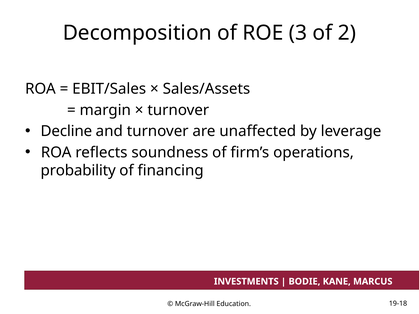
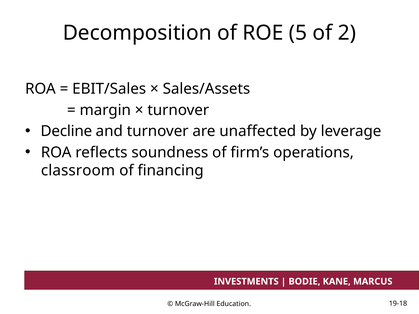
3: 3 -> 5 (298, 33)
probability: probability -> classroom (78, 171)
